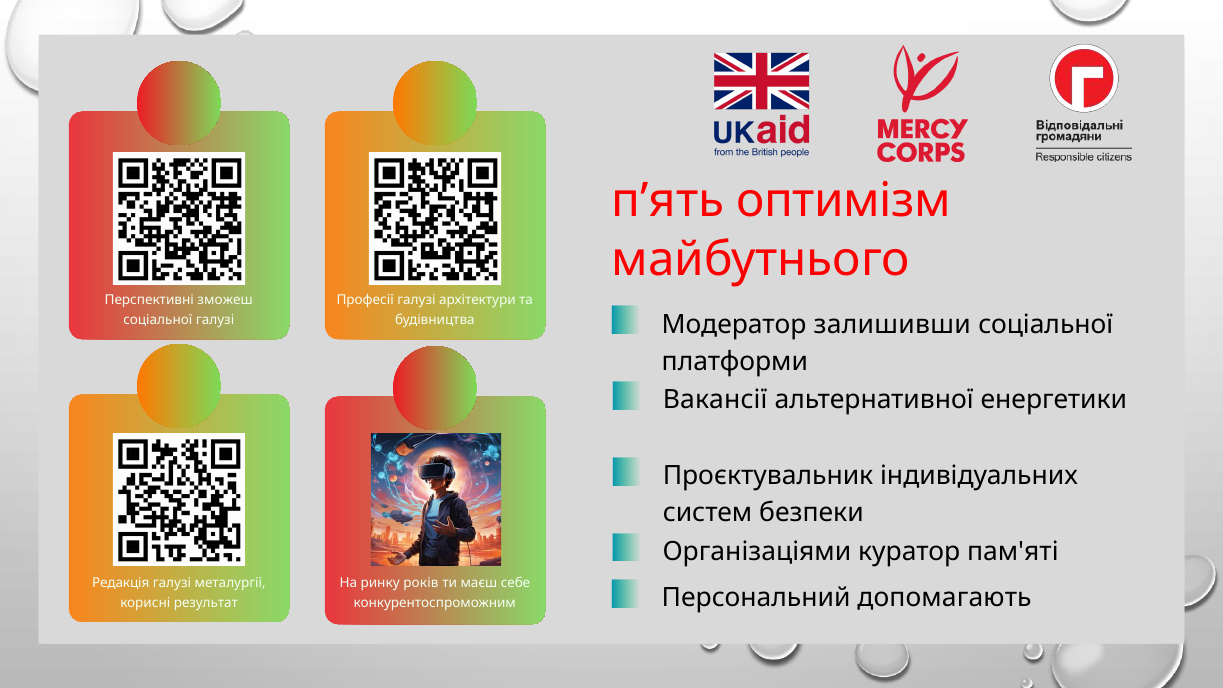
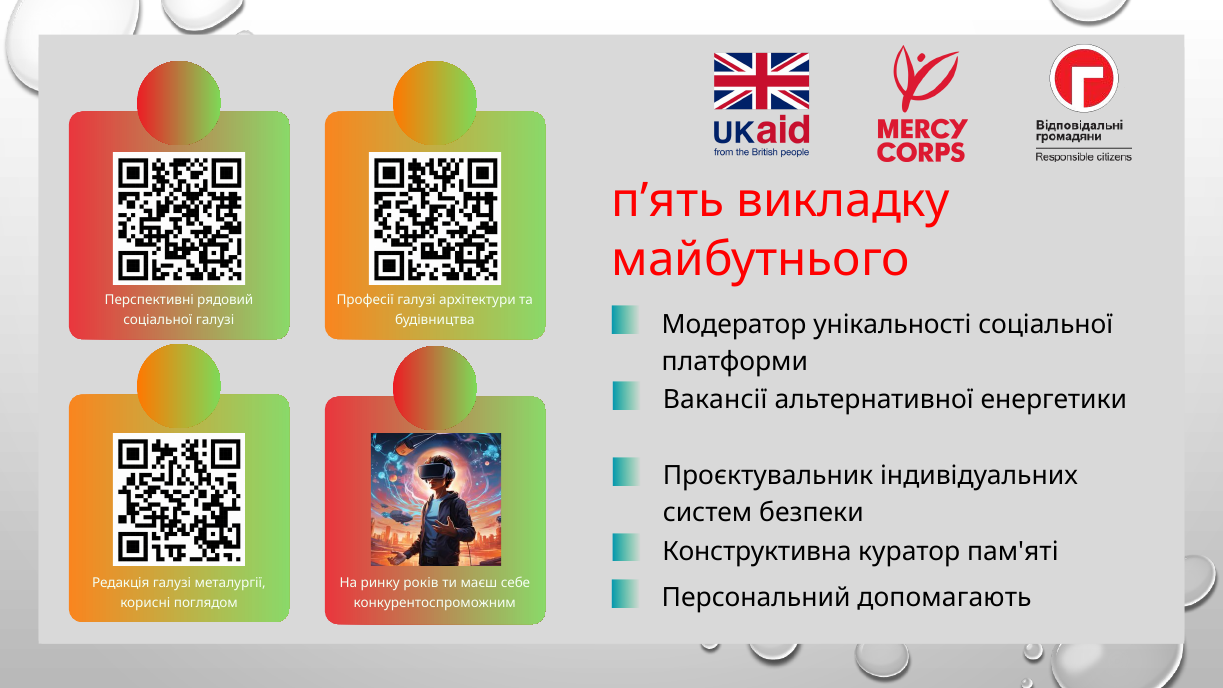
оптимізм: оптимізм -> викладку (843, 201)
зможеш: зможеш -> рядовий (225, 300)
залишивши: залишивши -> унікальності (892, 324)
Організаціями: Організаціями -> Конструктивна (757, 551)
результат: результат -> поглядом (206, 603)
